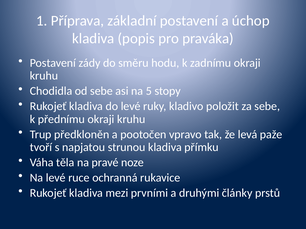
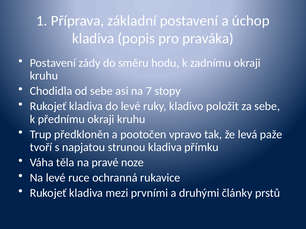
5: 5 -> 7 (149, 91)
